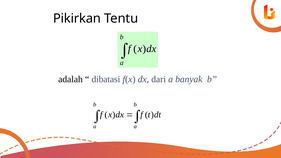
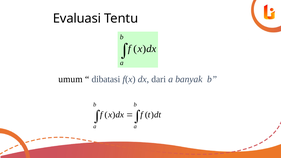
Pikirkan: Pikirkan -> Evaluasi (77, 18)
adalah: adalah -> umum (70, 79)
